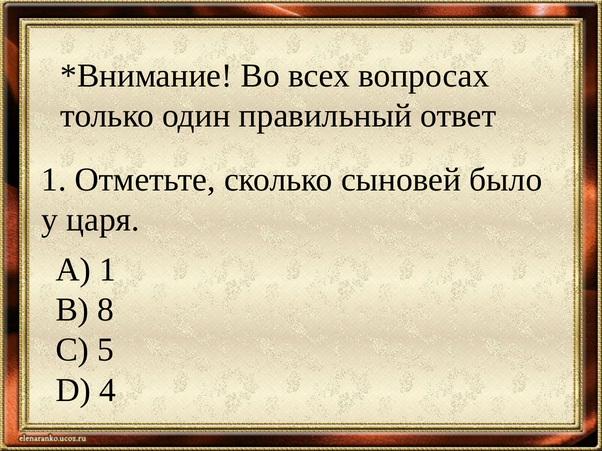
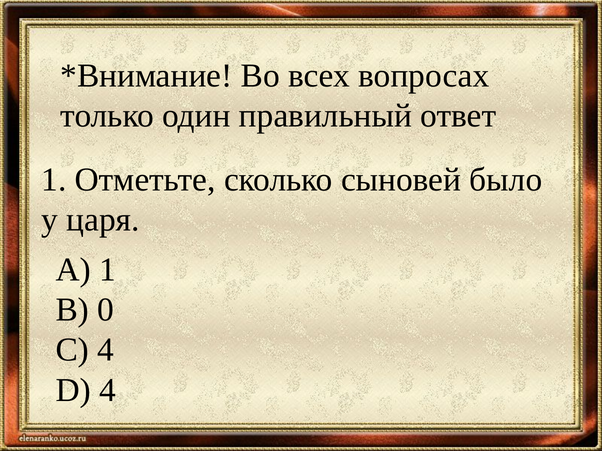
8: 8 -> 0 (106, 310)
C 5: 5 -> 4 (106, 350)
